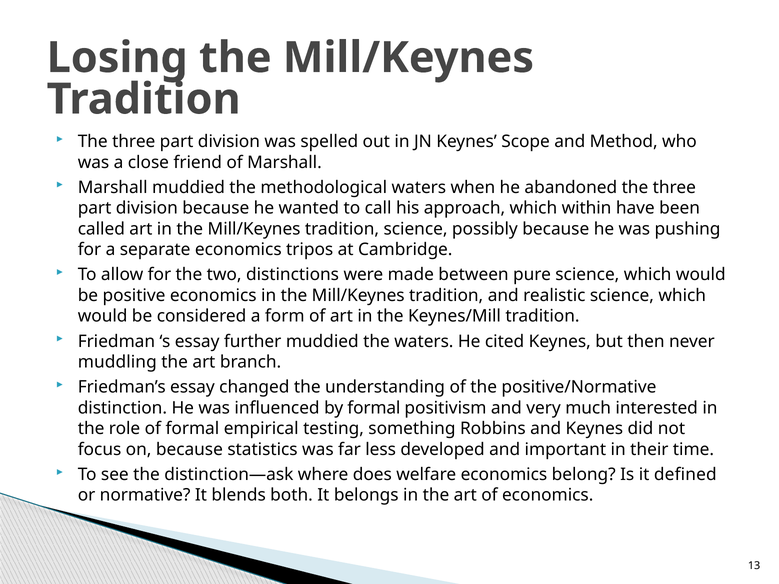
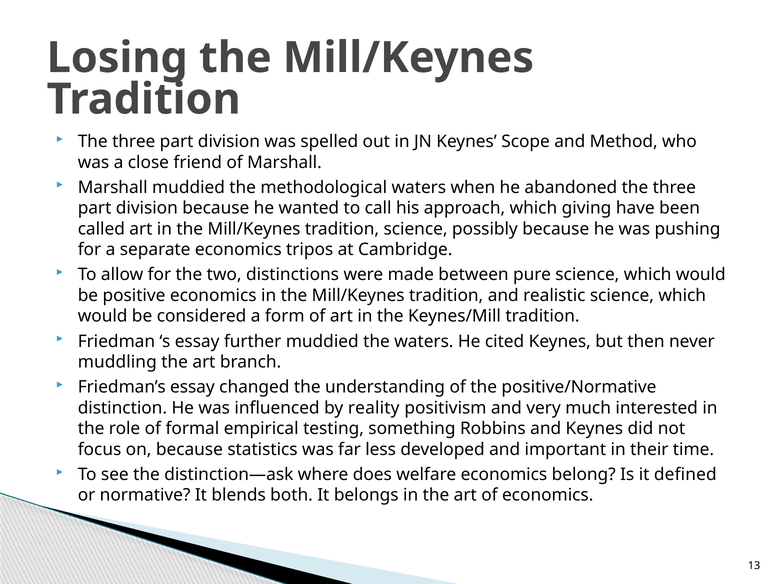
within: within -> giving (587, 208)
by formal: formal -> reality (374, 408)
